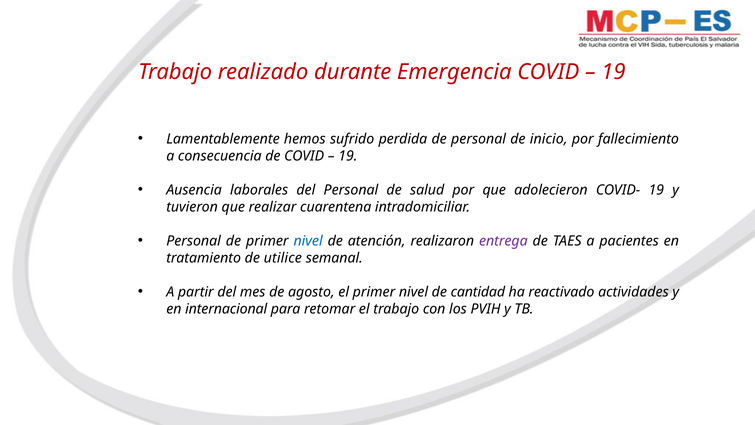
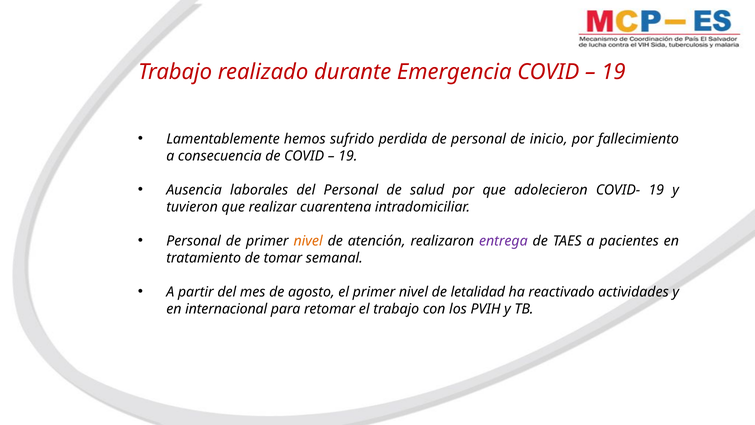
nivel colour: blue -> orange (308, 241)
utilice: utilice -> tomar (283, 258)
cantidad: cantidad -> letalidad (478, 292)
